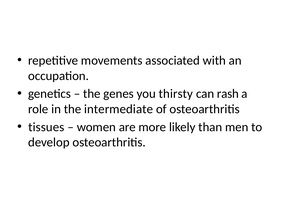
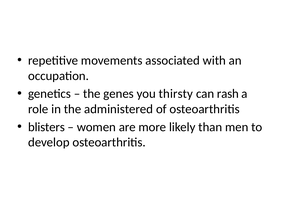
intermediate: intermediate -> administered (119, 109)
tissues: tissues -> blisters (46, 127)
